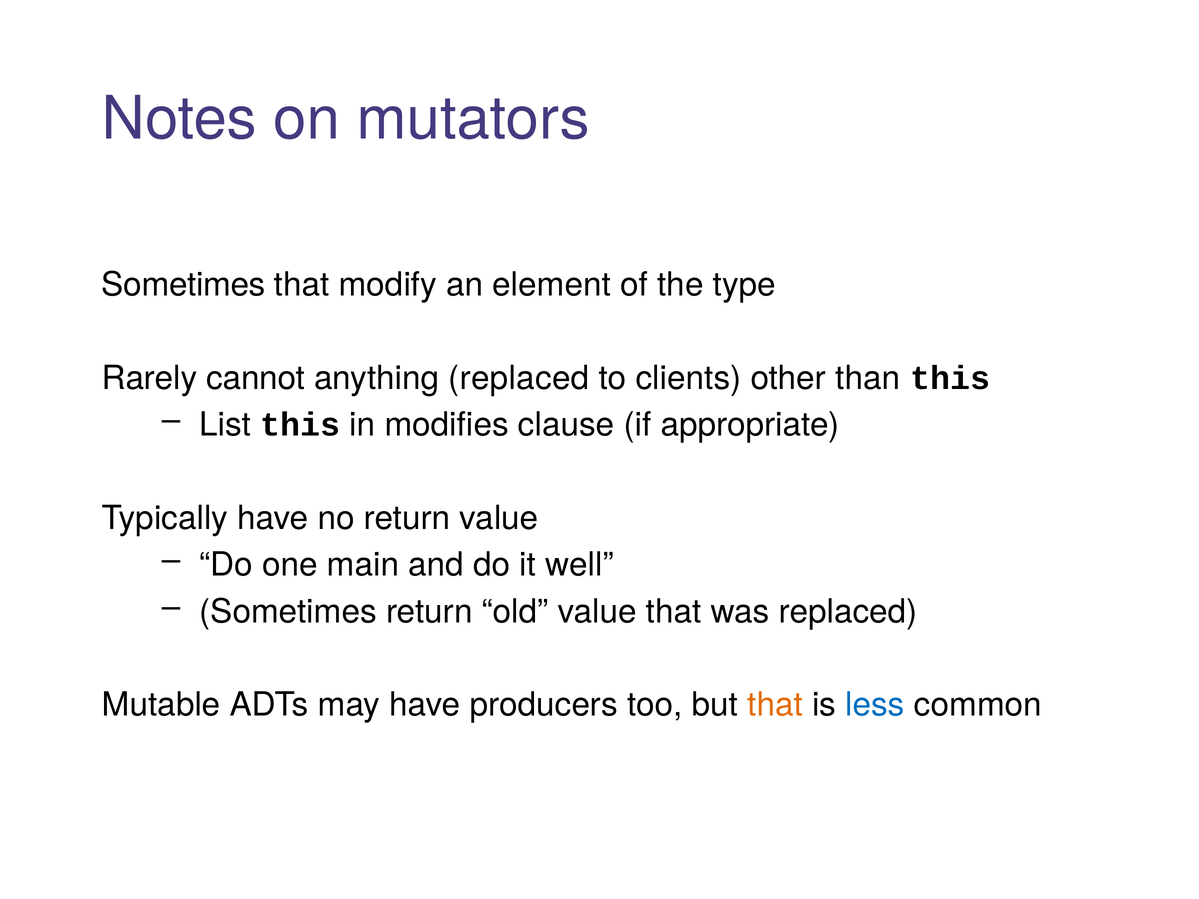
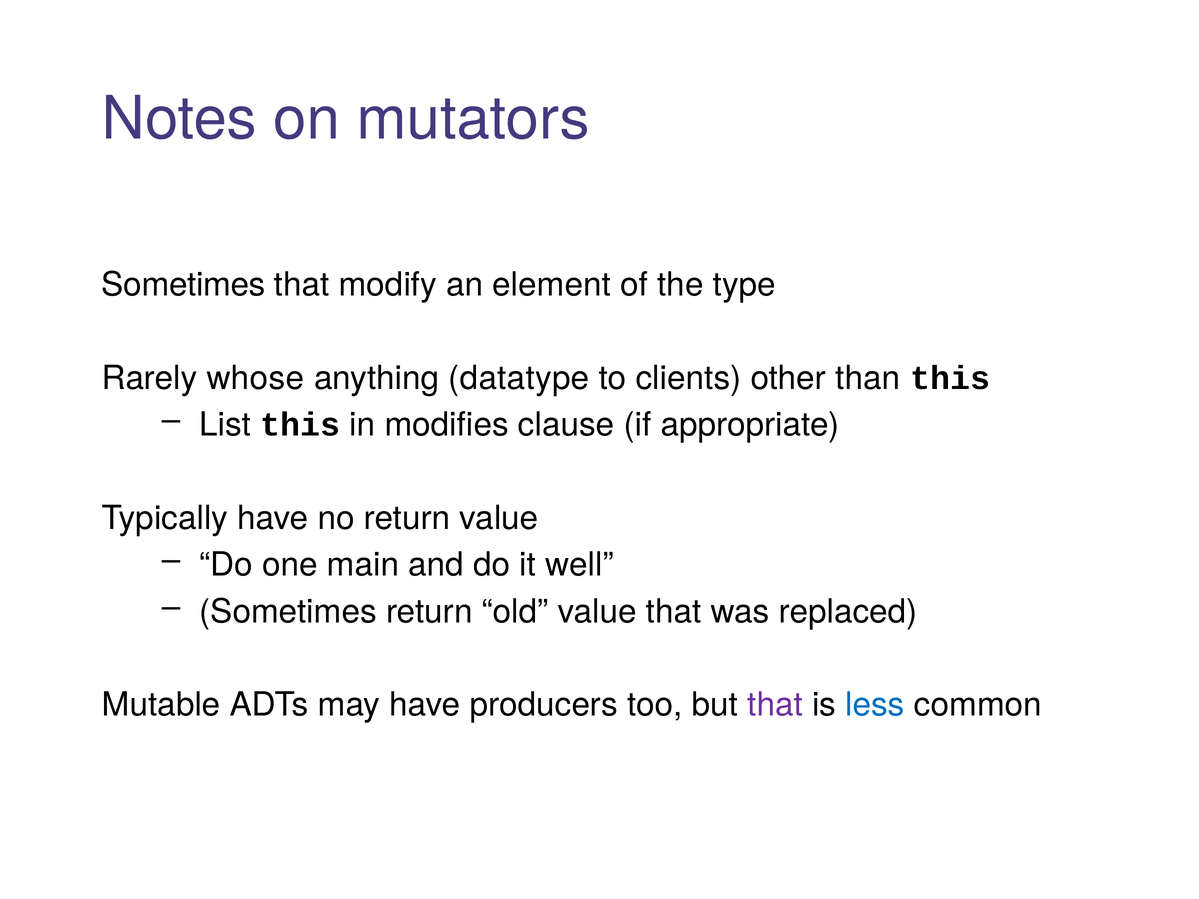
cannot: cannot -> whose (255, 378)
anything replaced: replaced -> datatype (519, 378)
that colour: orange -> purple (775, 705)
